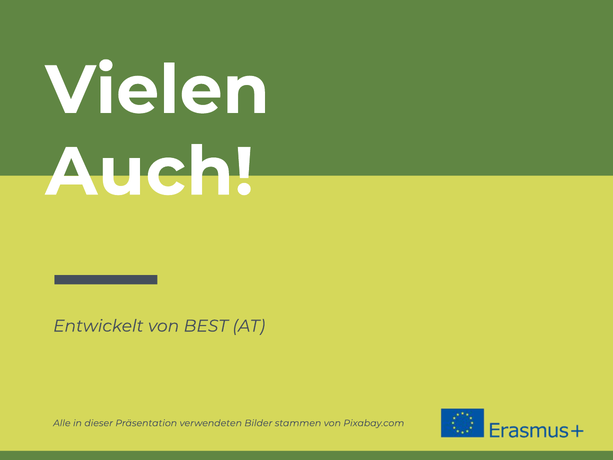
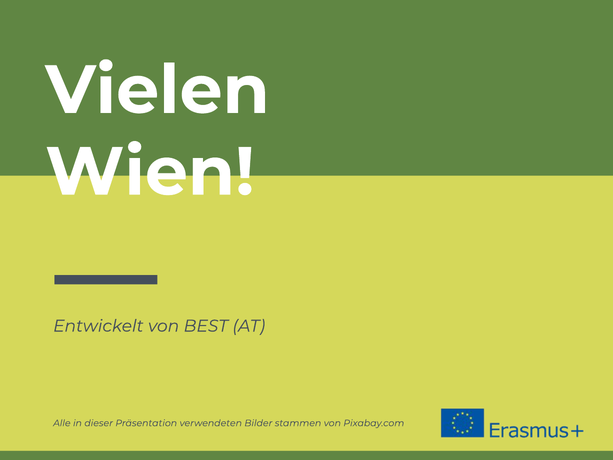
Auch: Auch -> Wien (150, 172)
